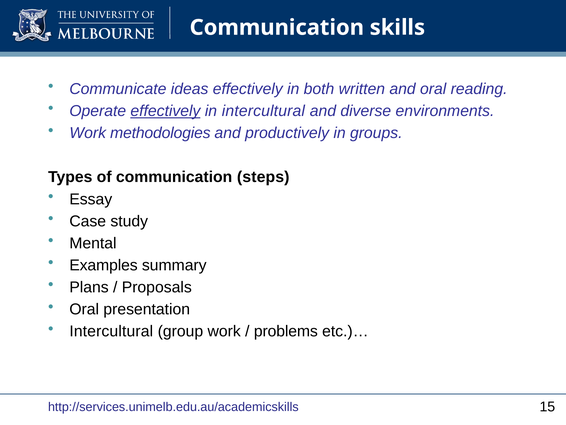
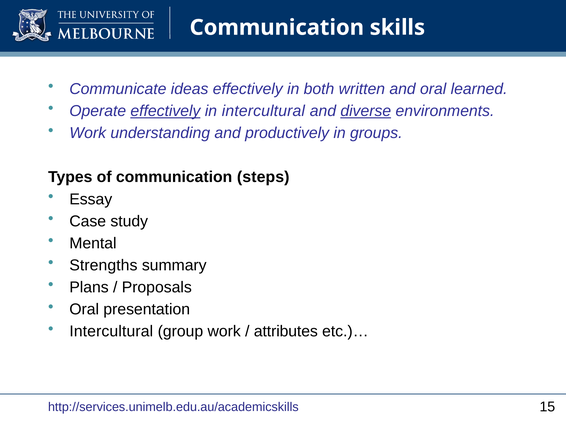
reading: reading -> learned (479, 89)
diverse underline: none -> present (366, 111)
methodologies: methodologies -> understanding (160, 133)
Examples: Examples -> Strengths (103, 265)
problems: problems -> attributes (286, 331)
